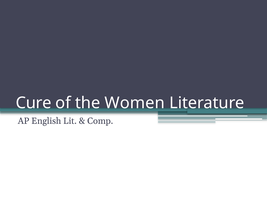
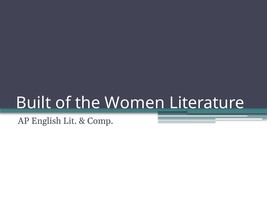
Cure: Cure -> Built (34, 103)
